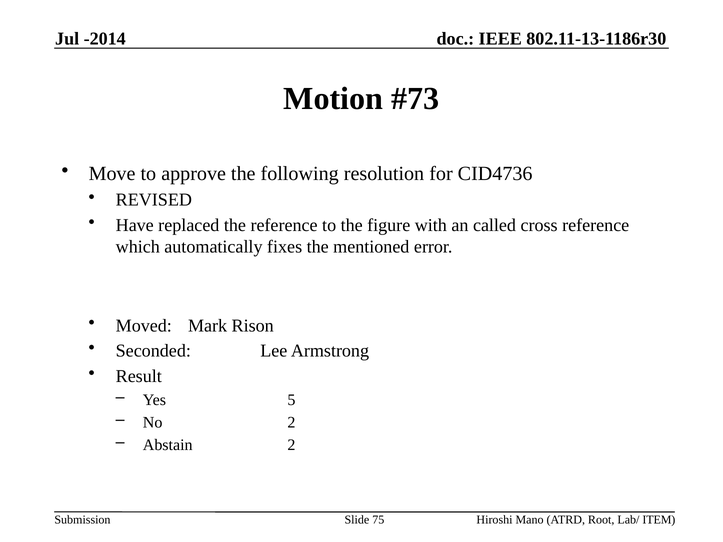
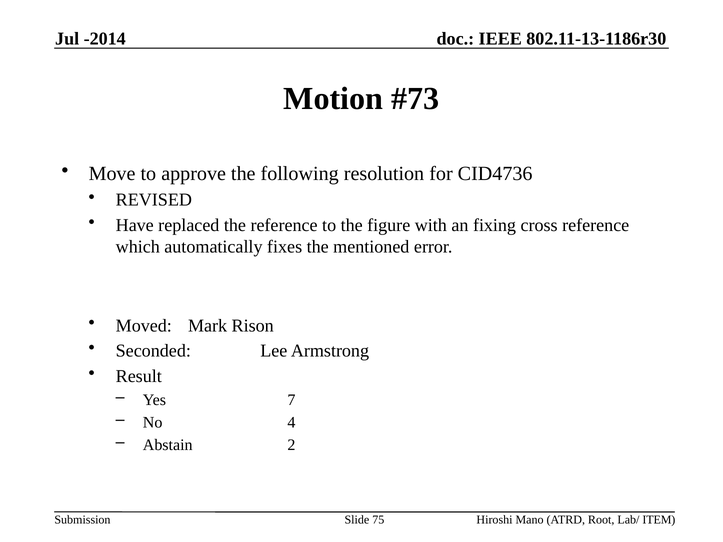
called: called -> fixing (495, 225)
5: 5 -> 7 (291, 400)
No 2: 2 -> 4 (291, 422)
